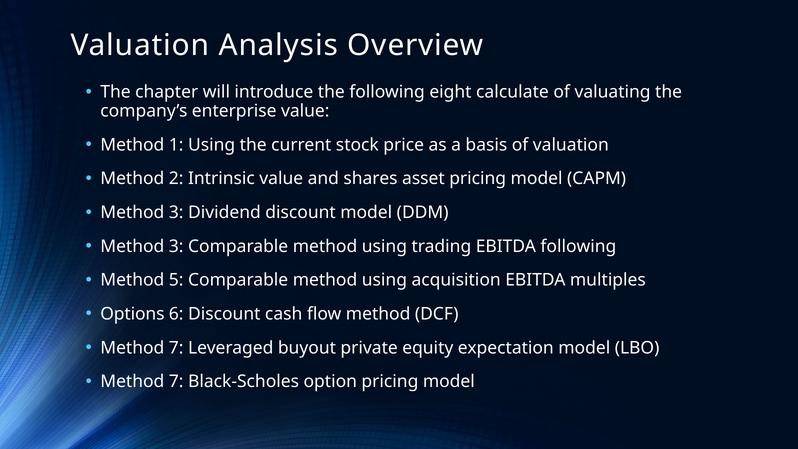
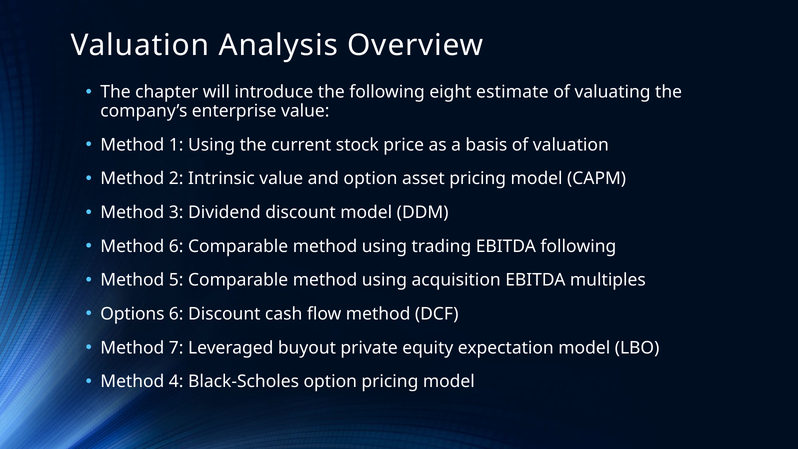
calculate: calculate -> estimate (512, 92)
and shares: shares -> option (370, 179)
3: 3 -> 6 (176, 246)
7: 7 -> 4 (176, 382)
